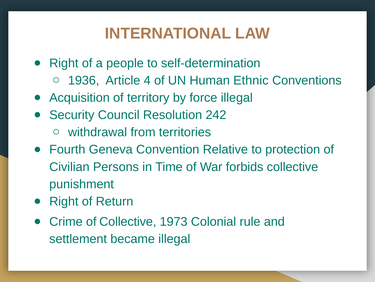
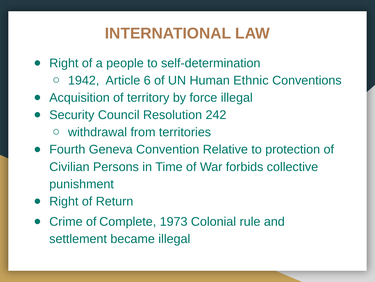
1936: 1936 -> 1942 (84, 80)
4: 4 -> 6 (147, 80)
of Collective: Collective -> Complete (128, 221)
